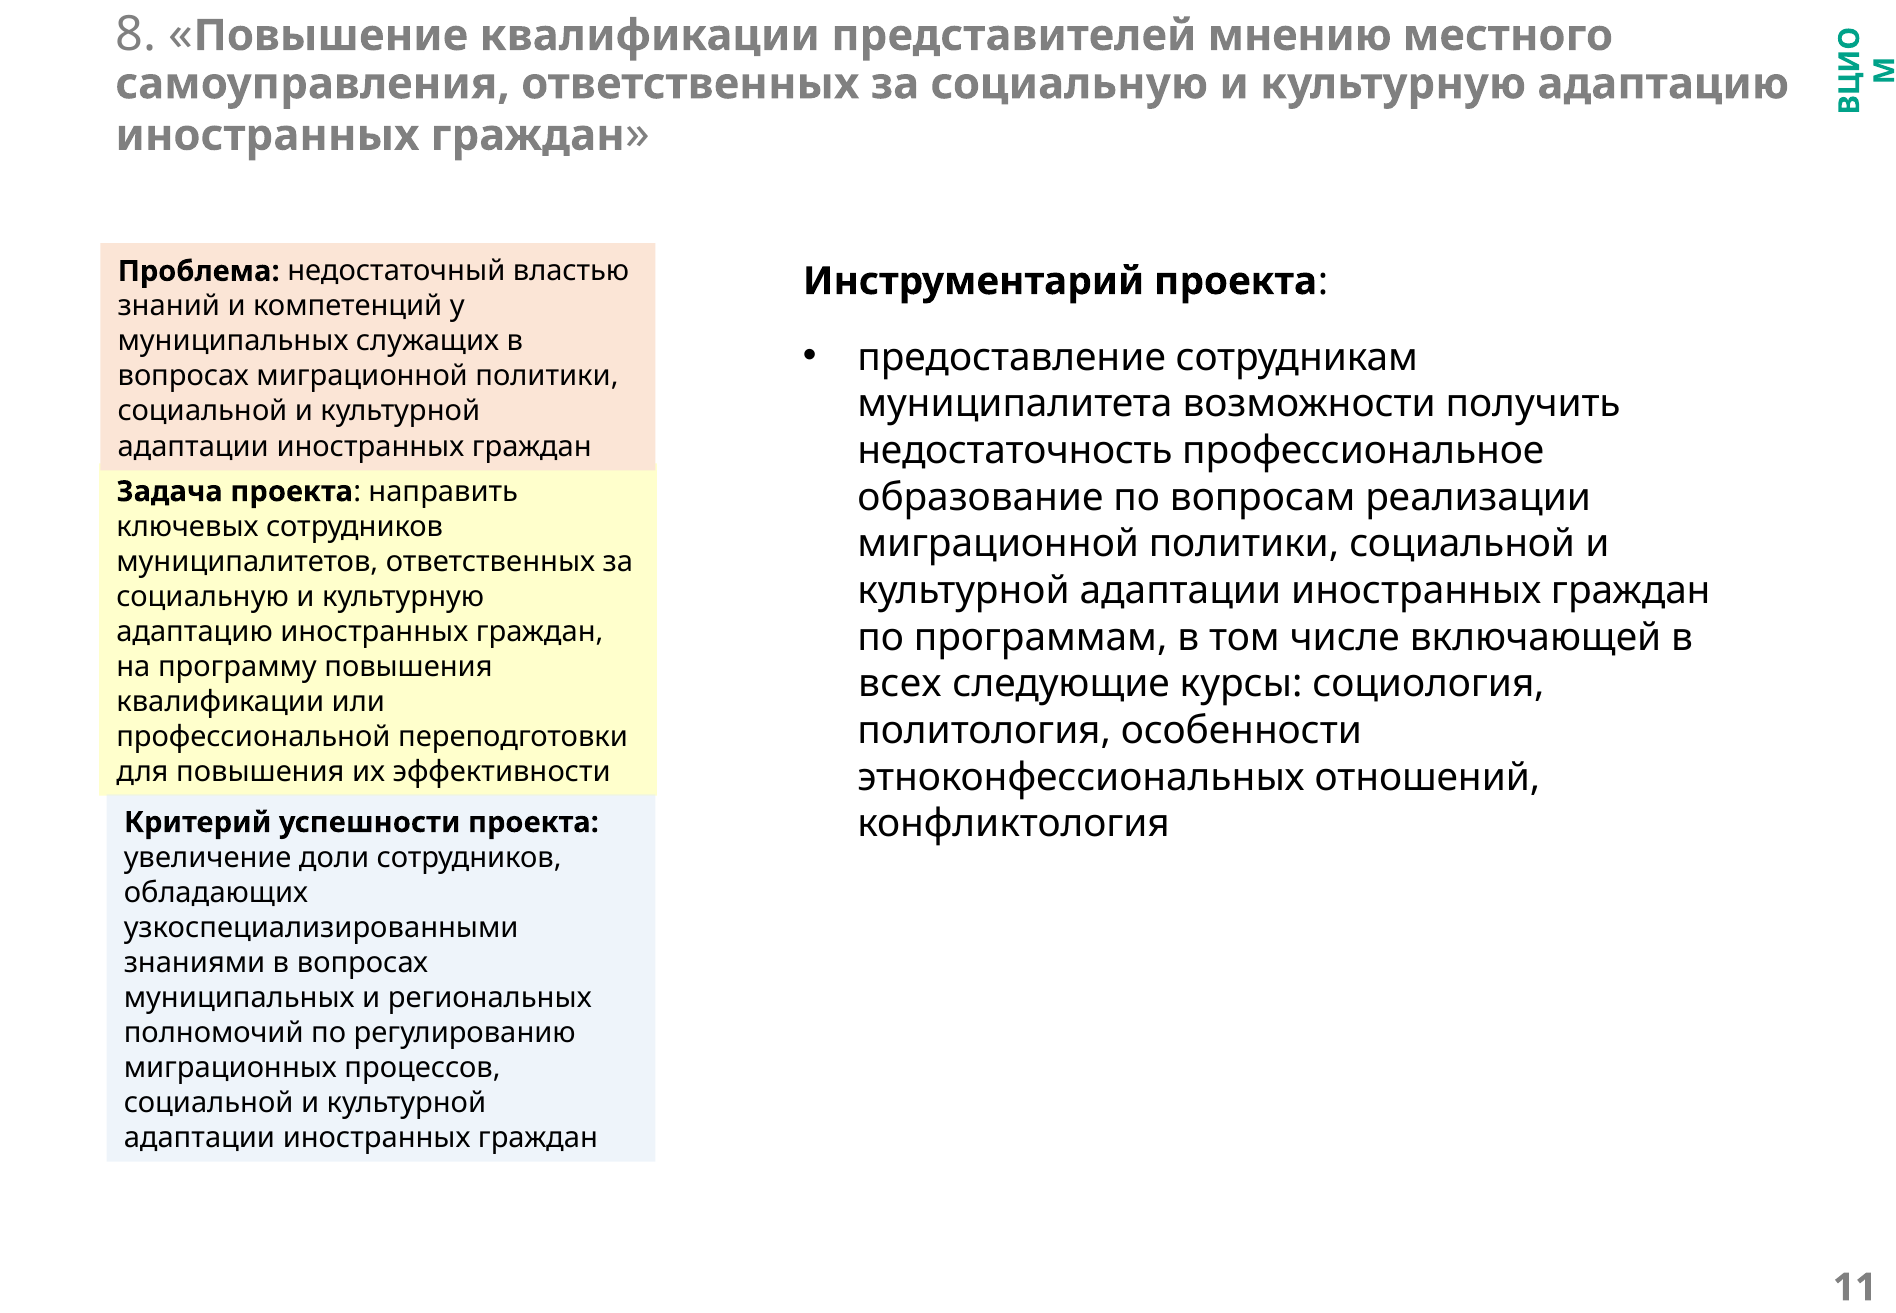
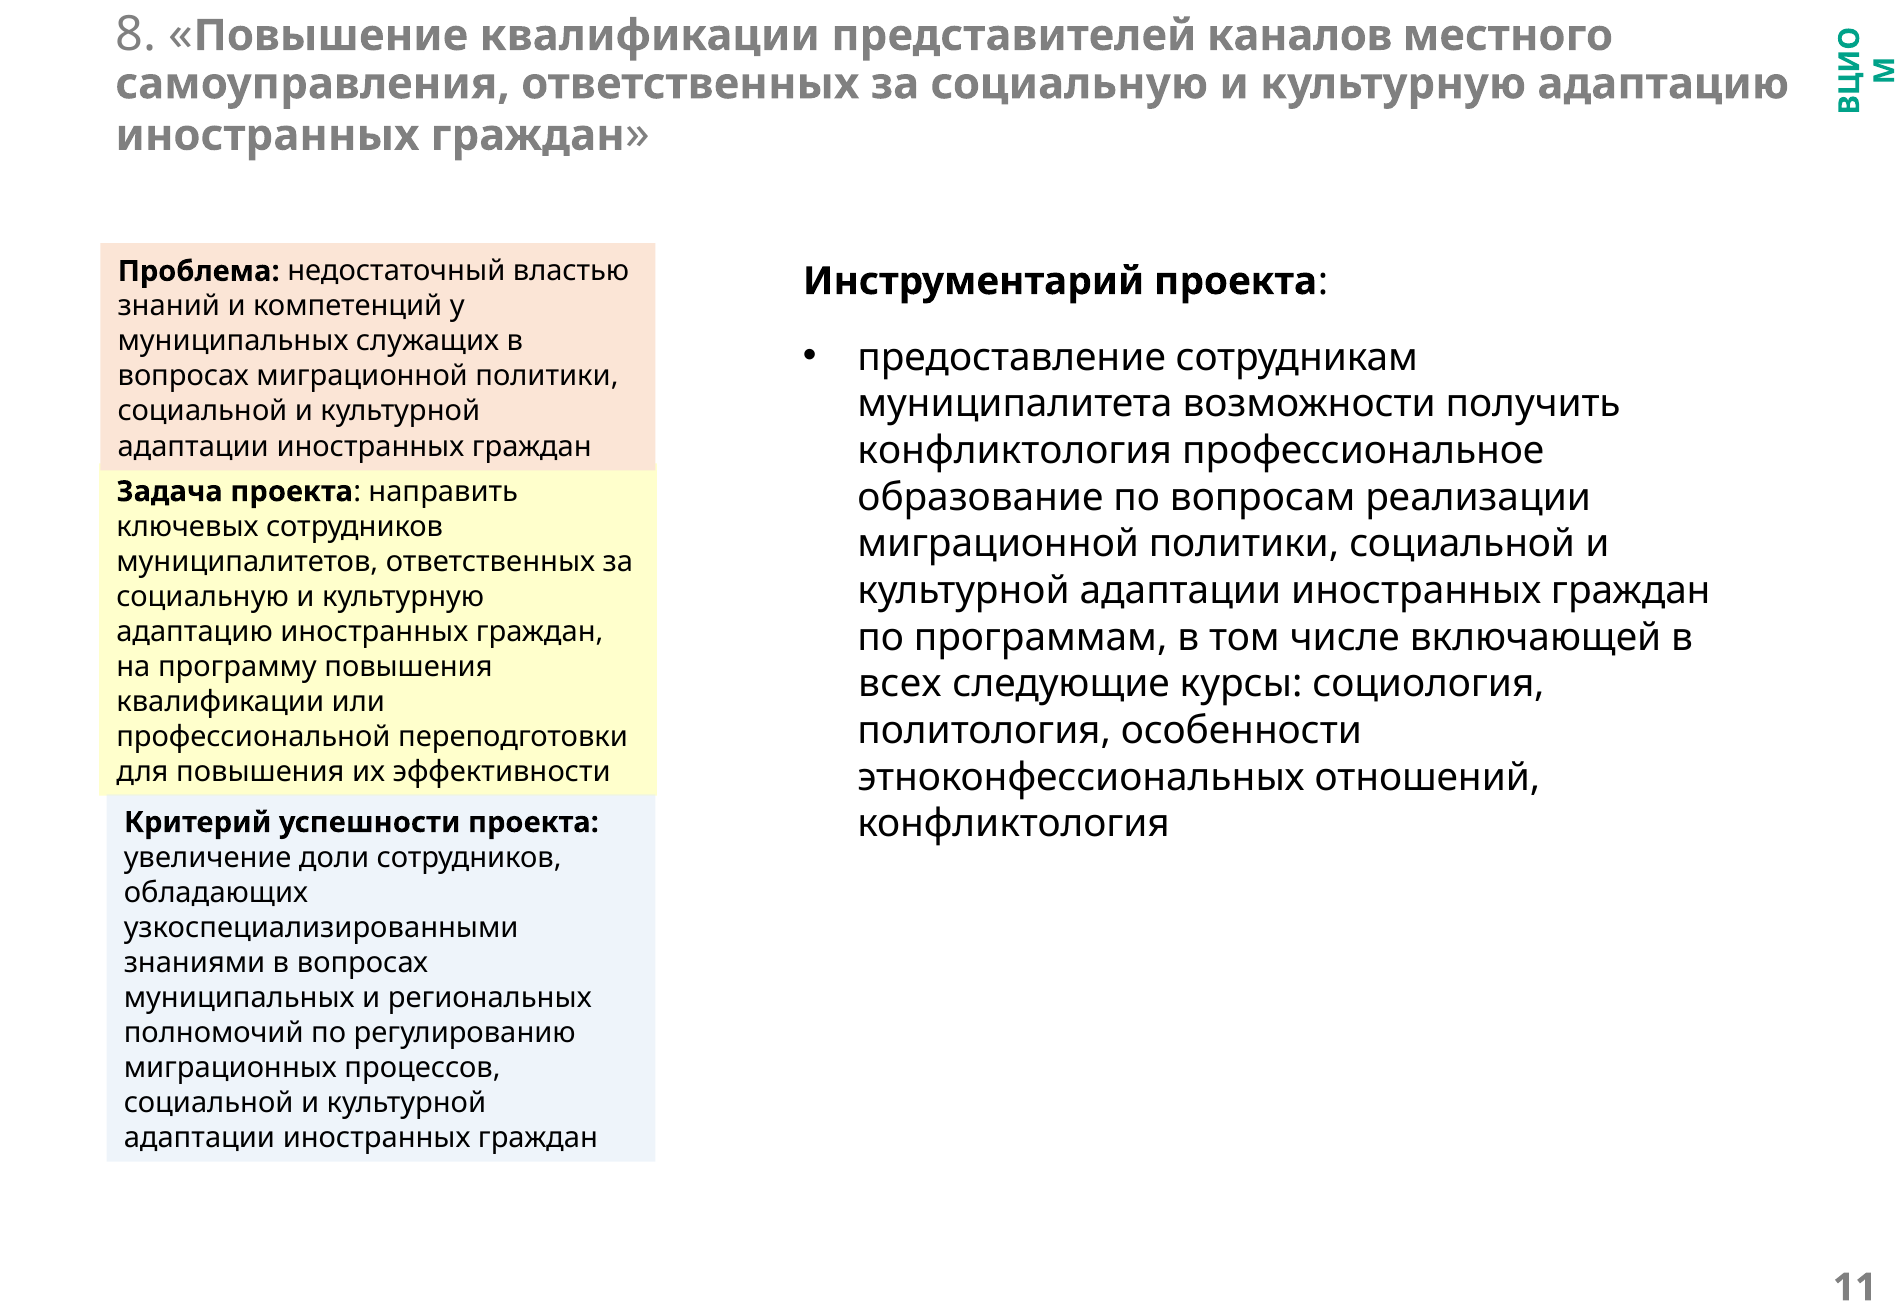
мнению: мнению -> каналов (1300, 36)
недостаточность: недостаточность -> конфликтология (1015, 450)
